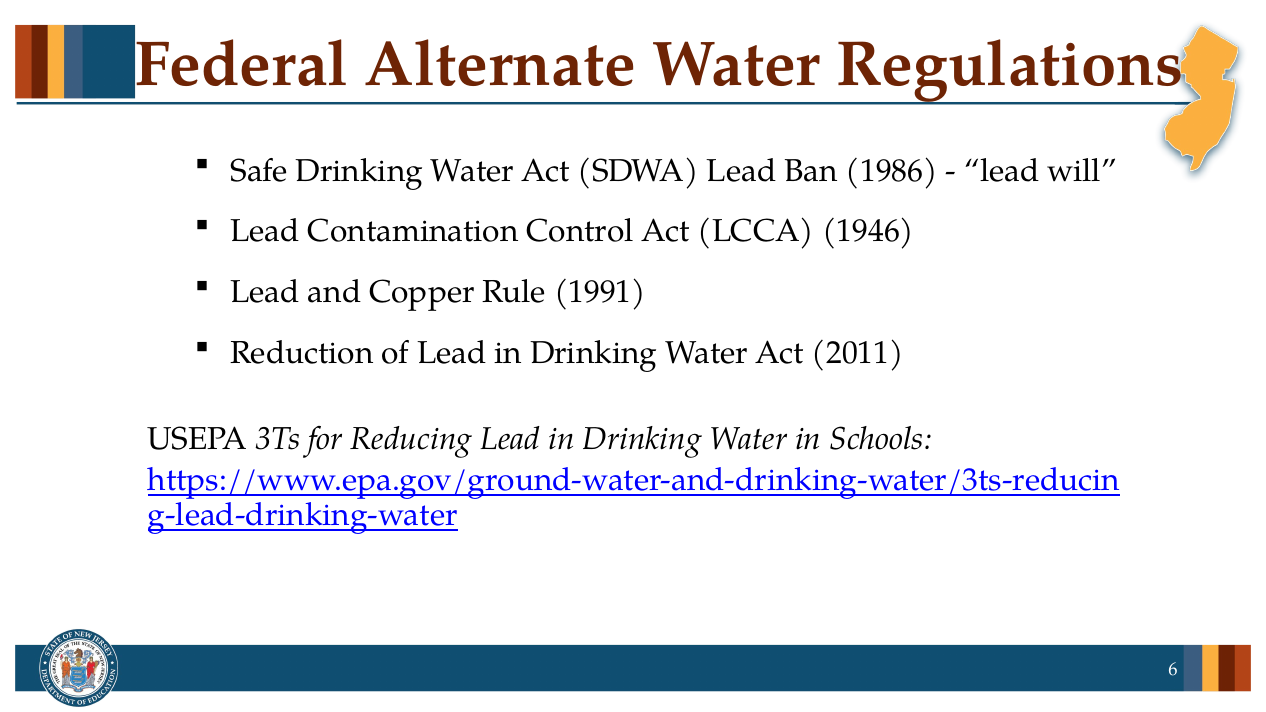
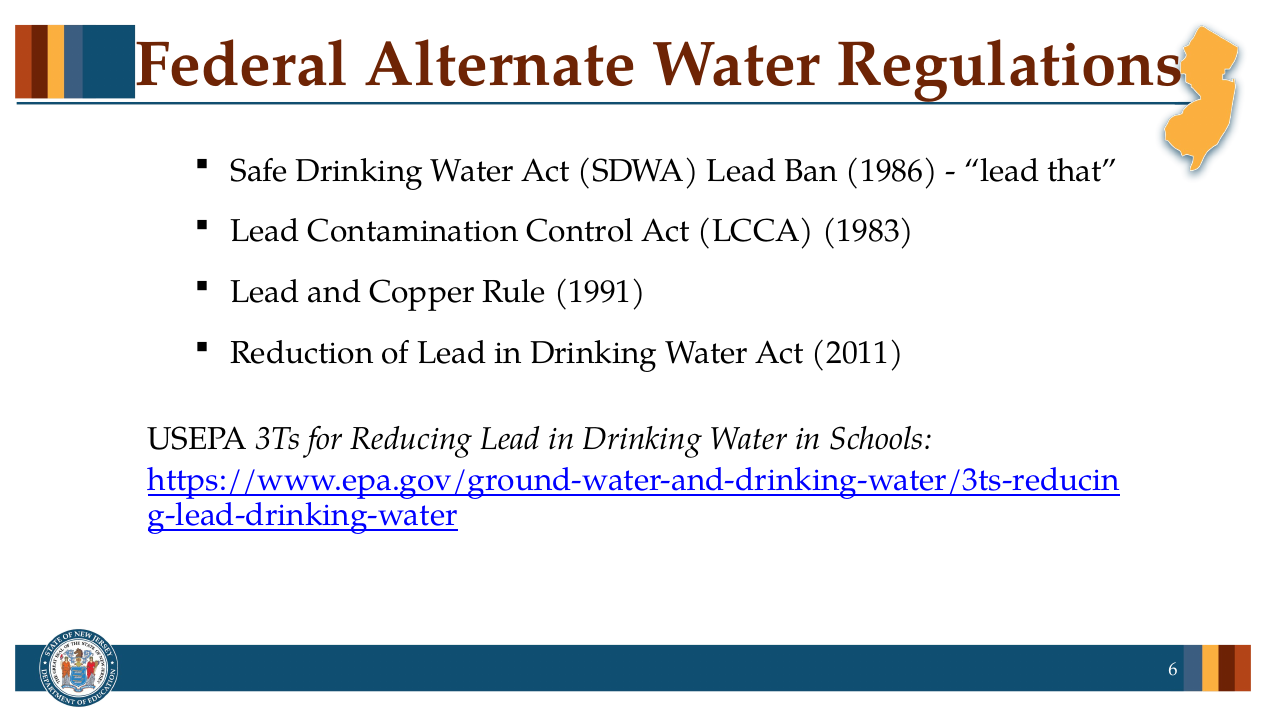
will: will -> that (1082, 171)
1946: 1946 -> 1983 (868, 231)
